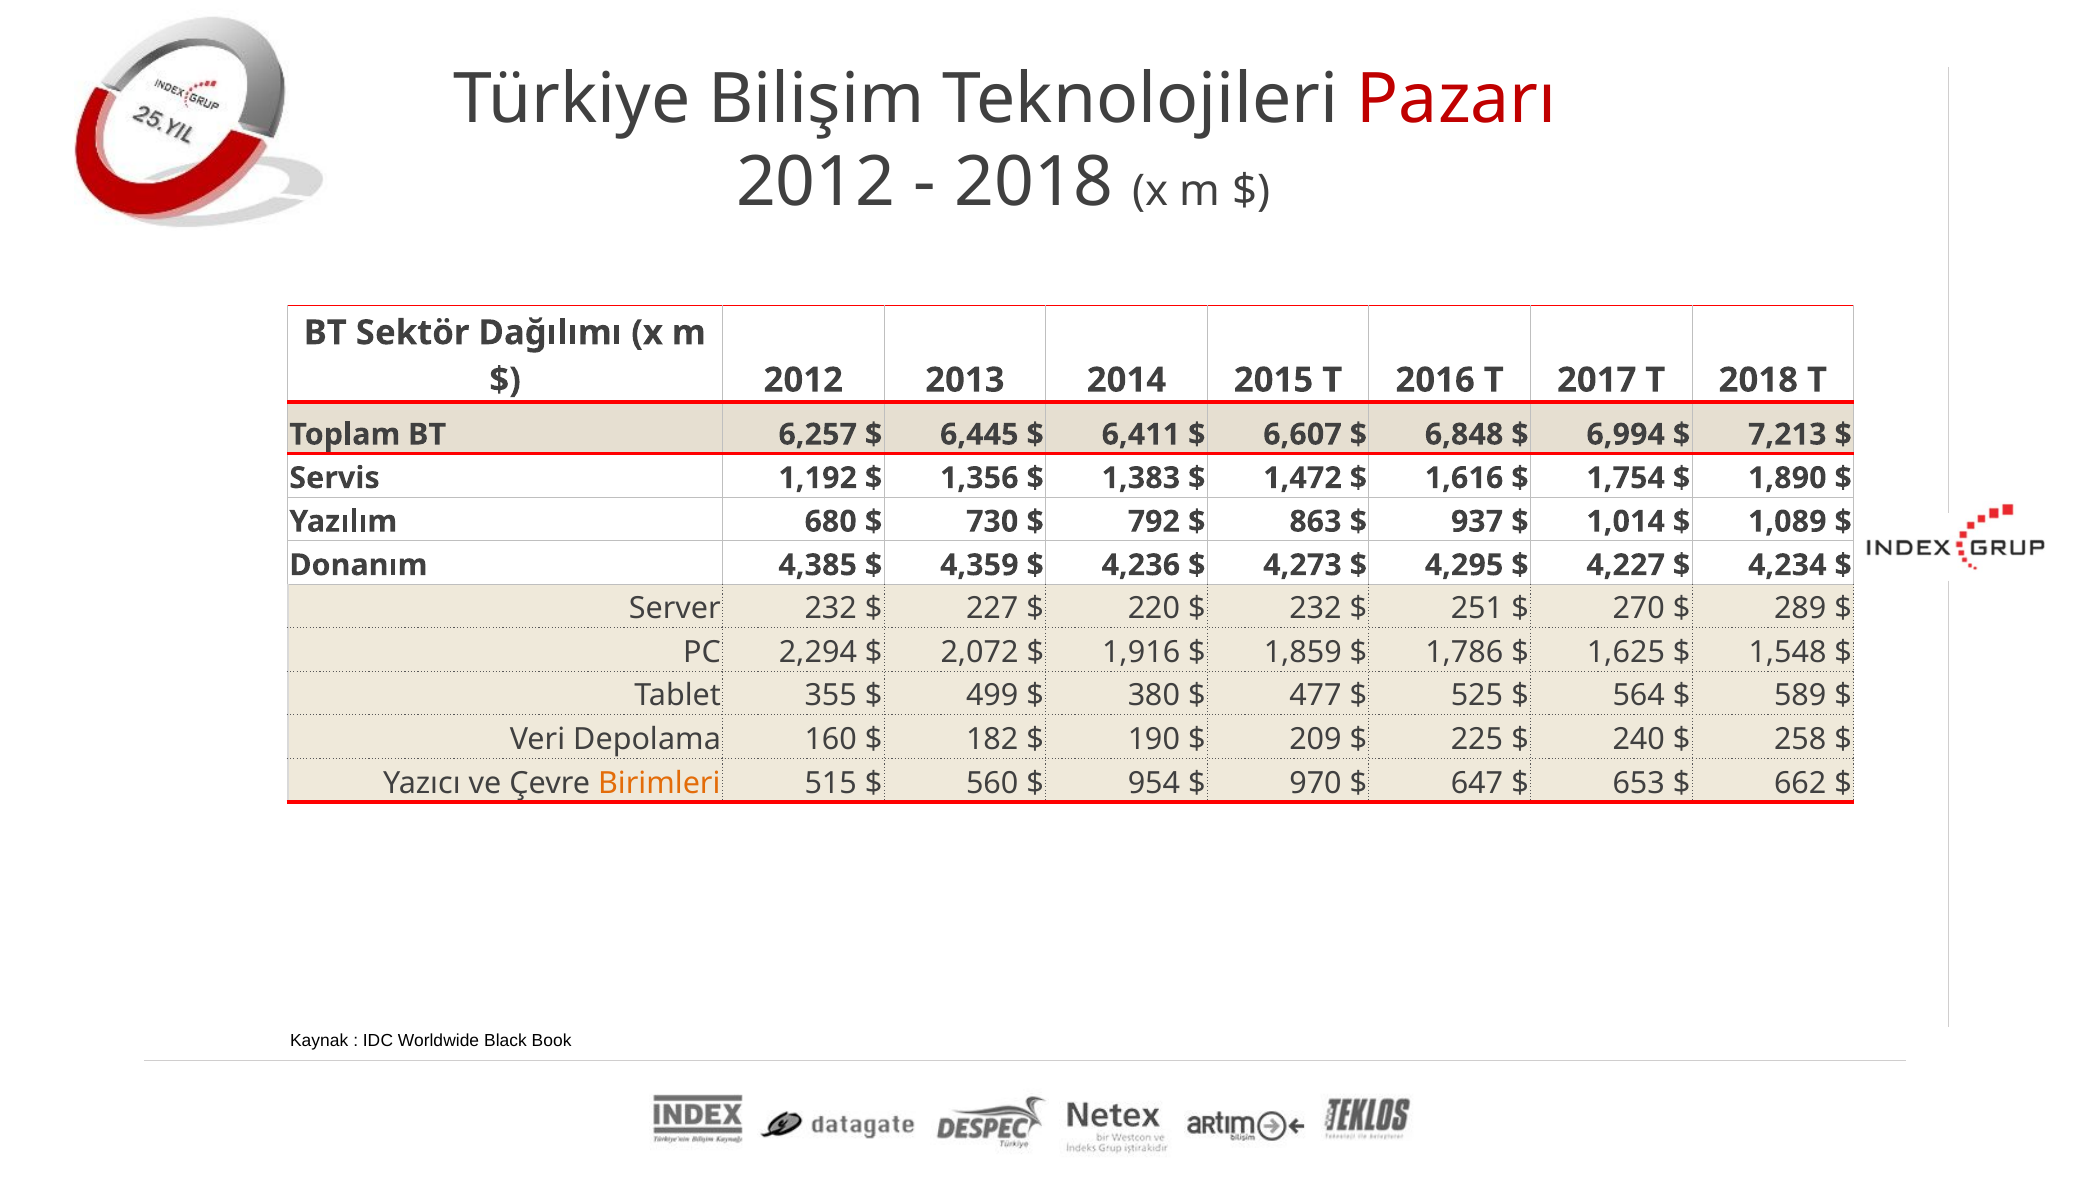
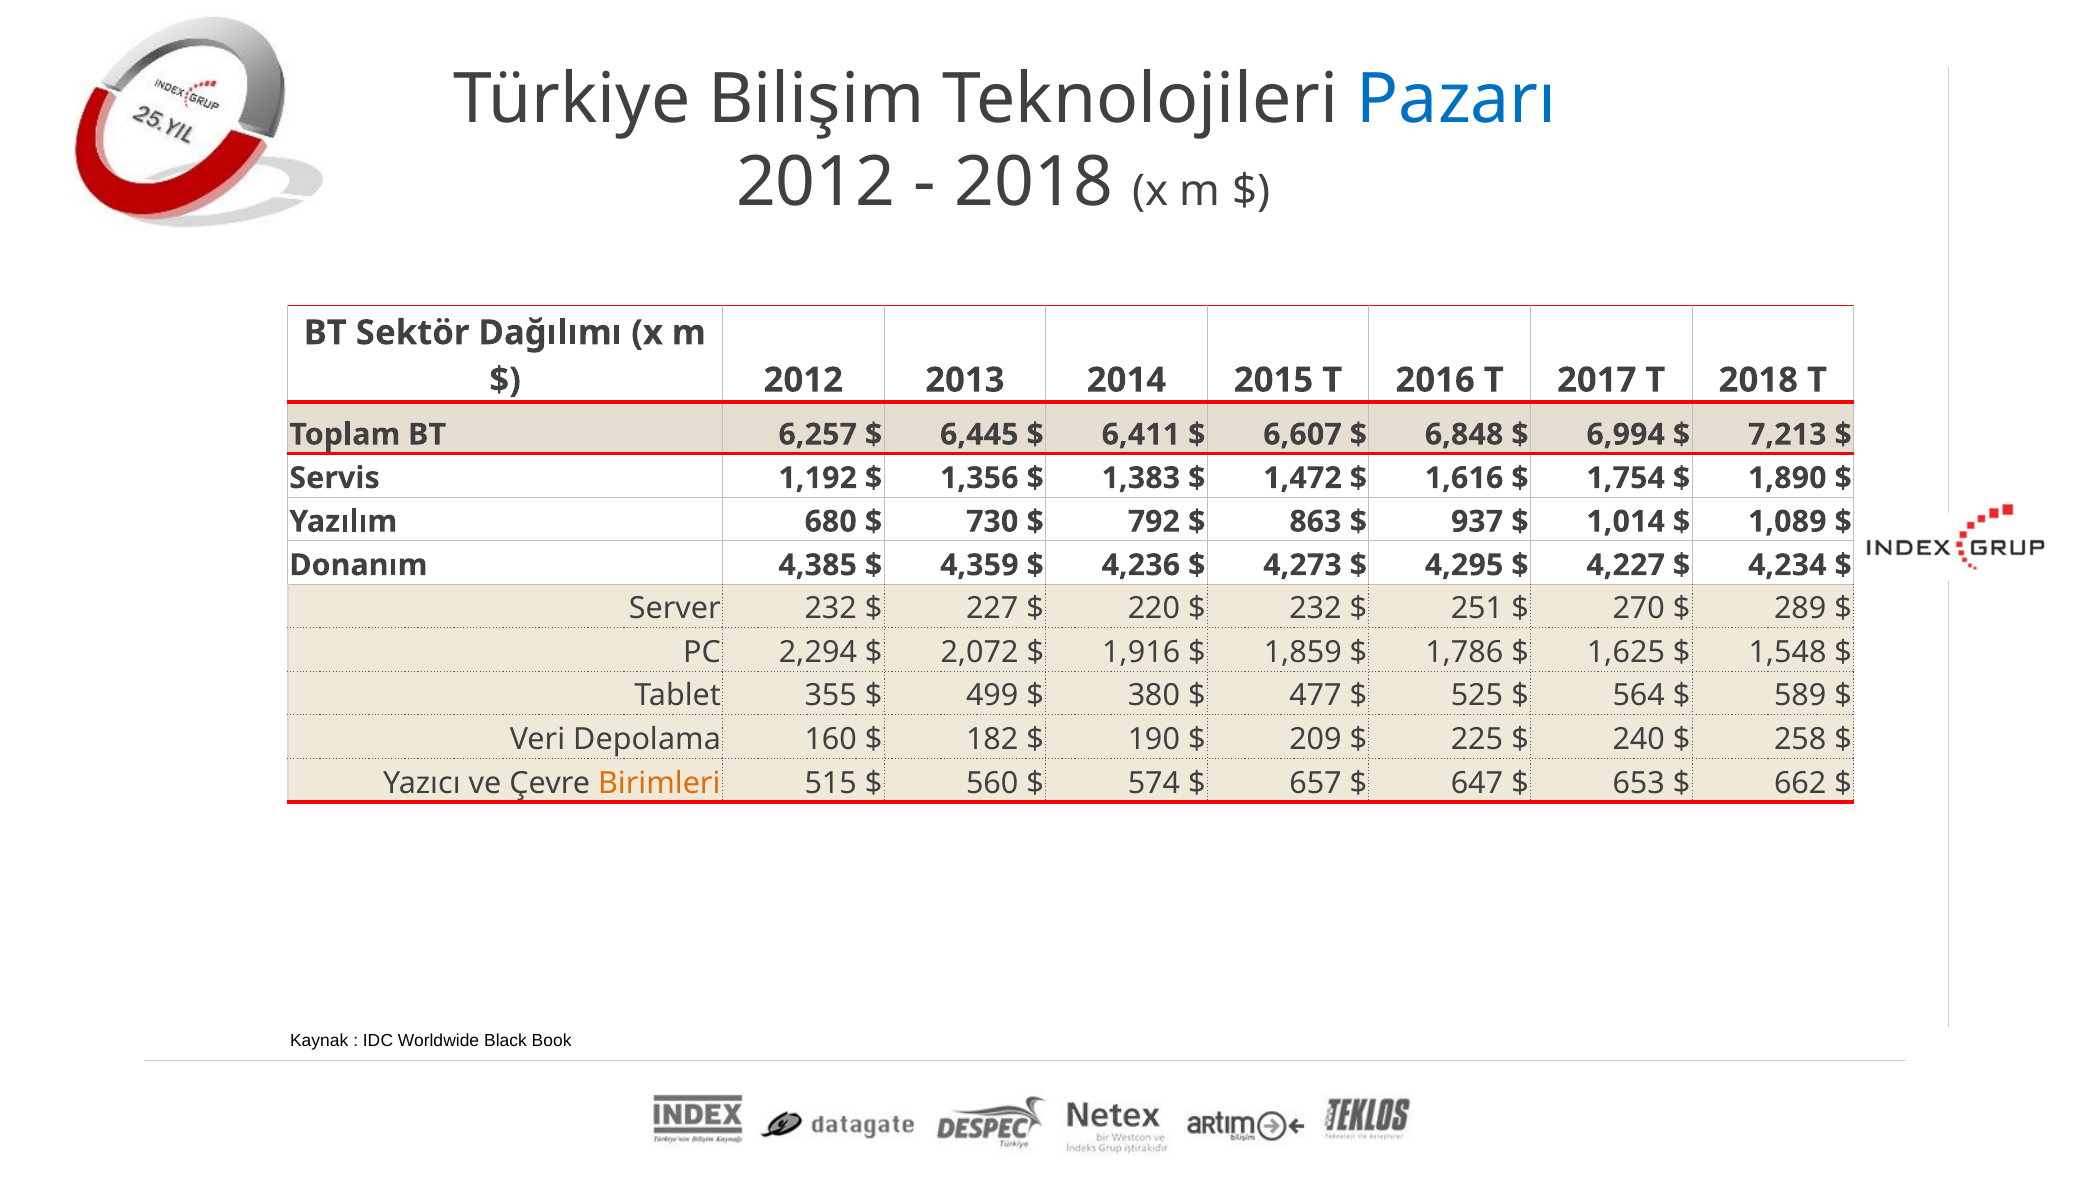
Pazarı colour: red -> blue (1457, 99)
954: 954 -> 574 (1154, 783)
970: 970 -> 657 (1315, 783)
